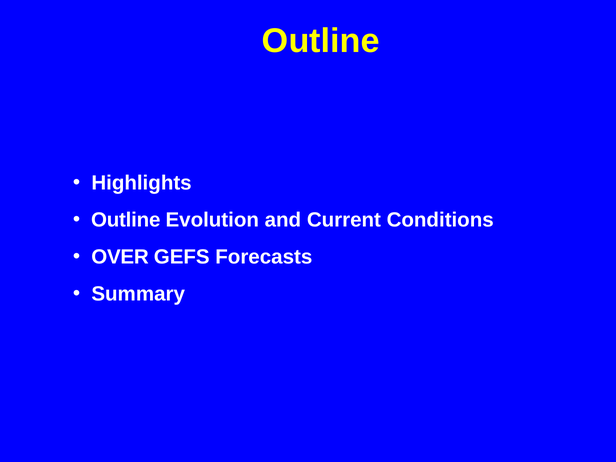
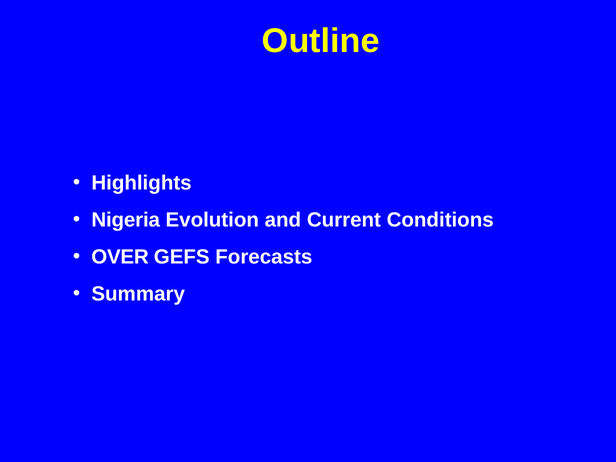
Outline: Outline -> Nigeria (126, 220)
